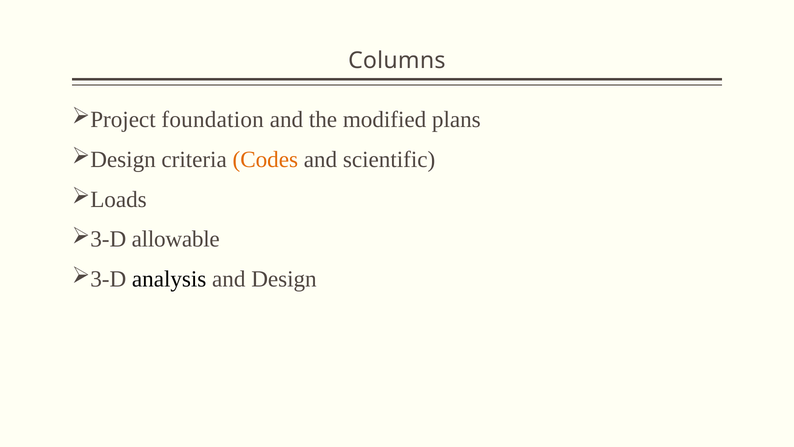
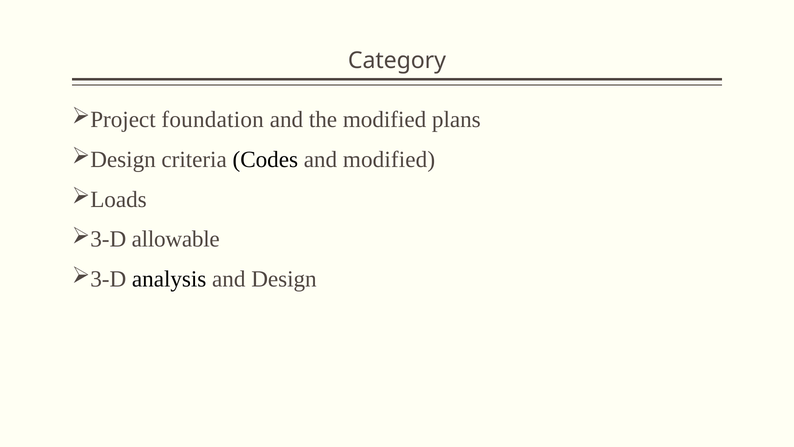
Columns: Columns -> Category (397, 61)
Codes colour: orange -> black (265, 159)
and scientific: scientific -> modified (389, 159)
